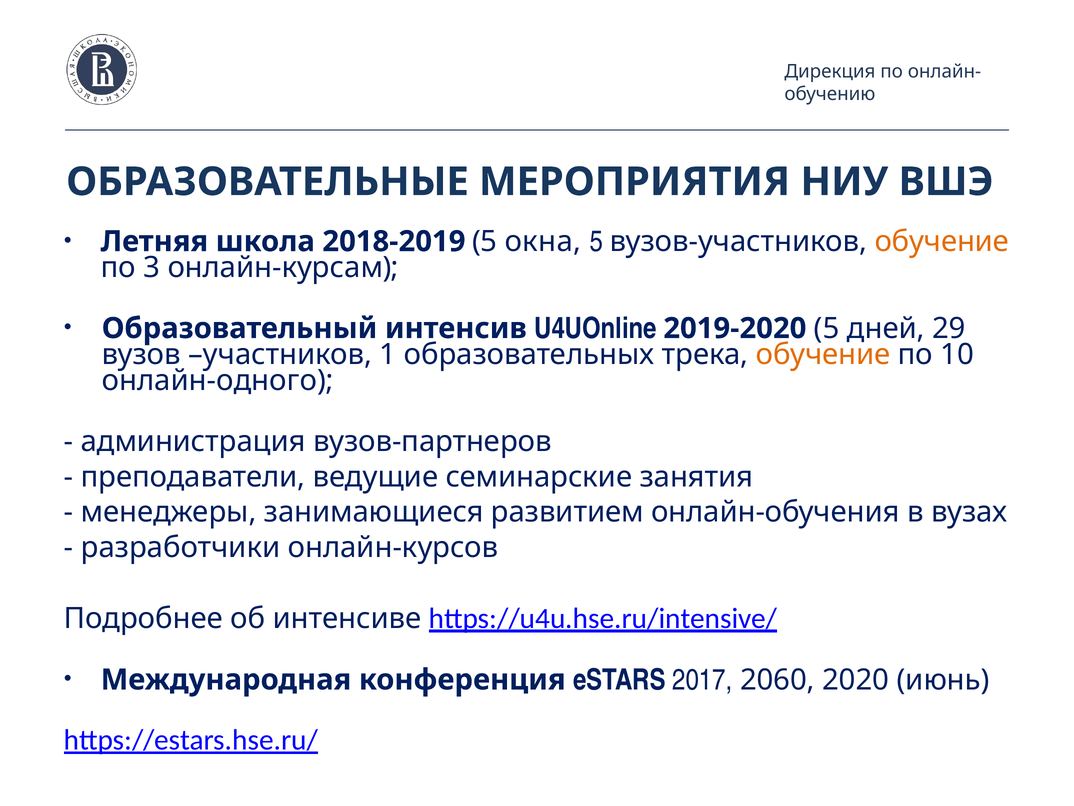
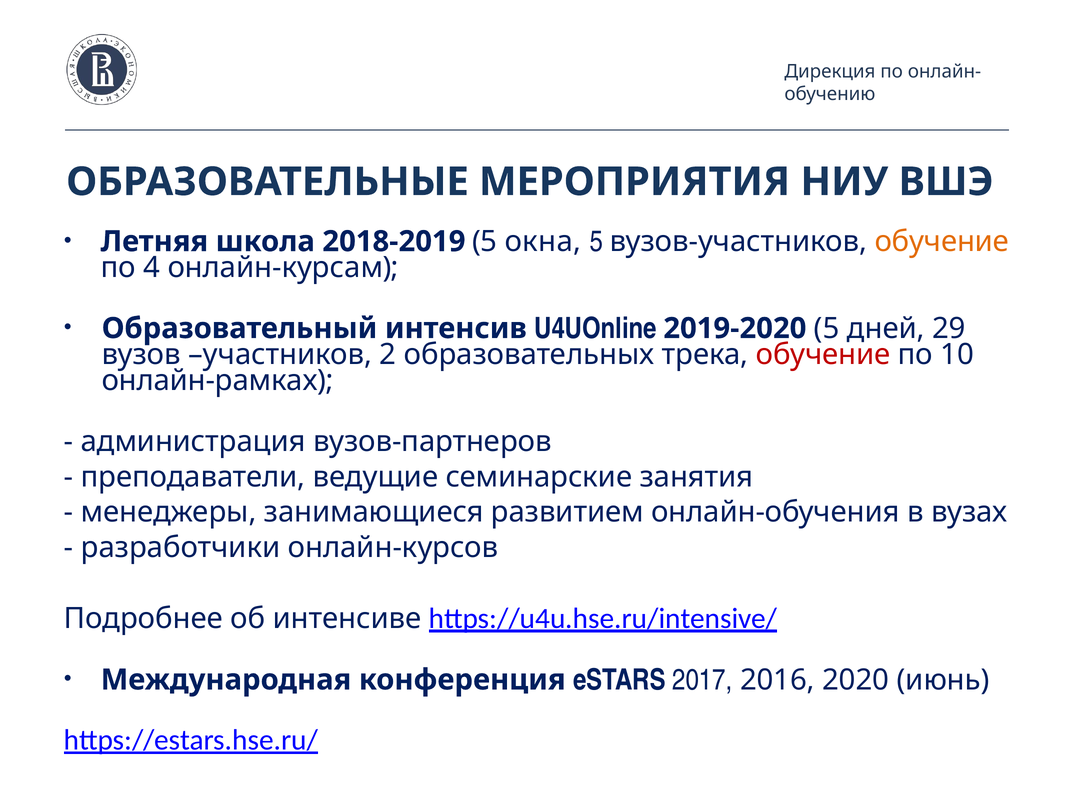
3: 3 -> 4 (152, 267)
1: 1 -> 2 (388, 354)
обучение colour: orange -> red (823, 354)
онлайн-одного: онлайн-одного -> онлайн-рамках (218, 380)
2060: 2060 -> 2016 (777, 679)
